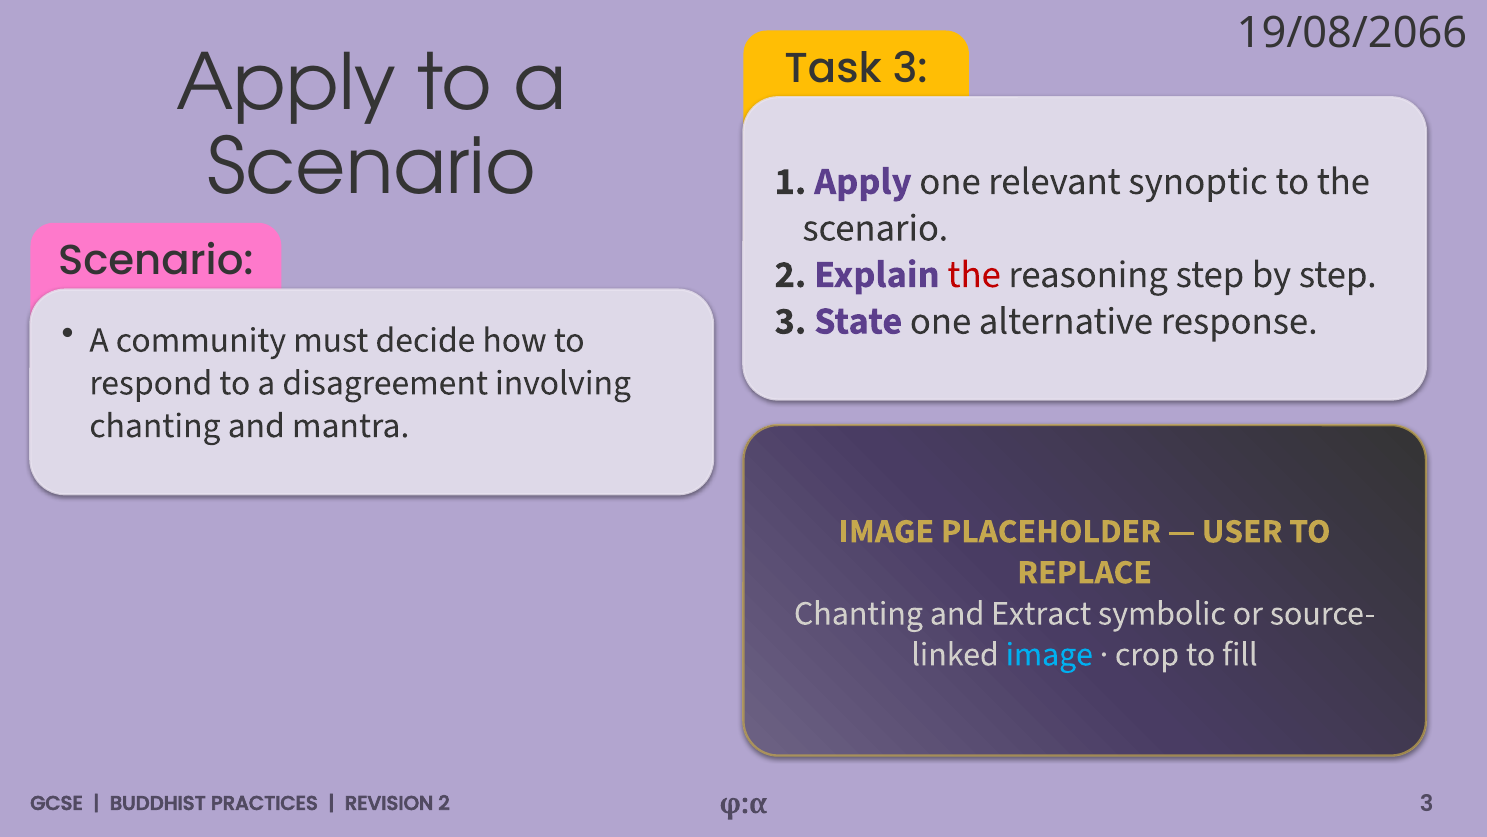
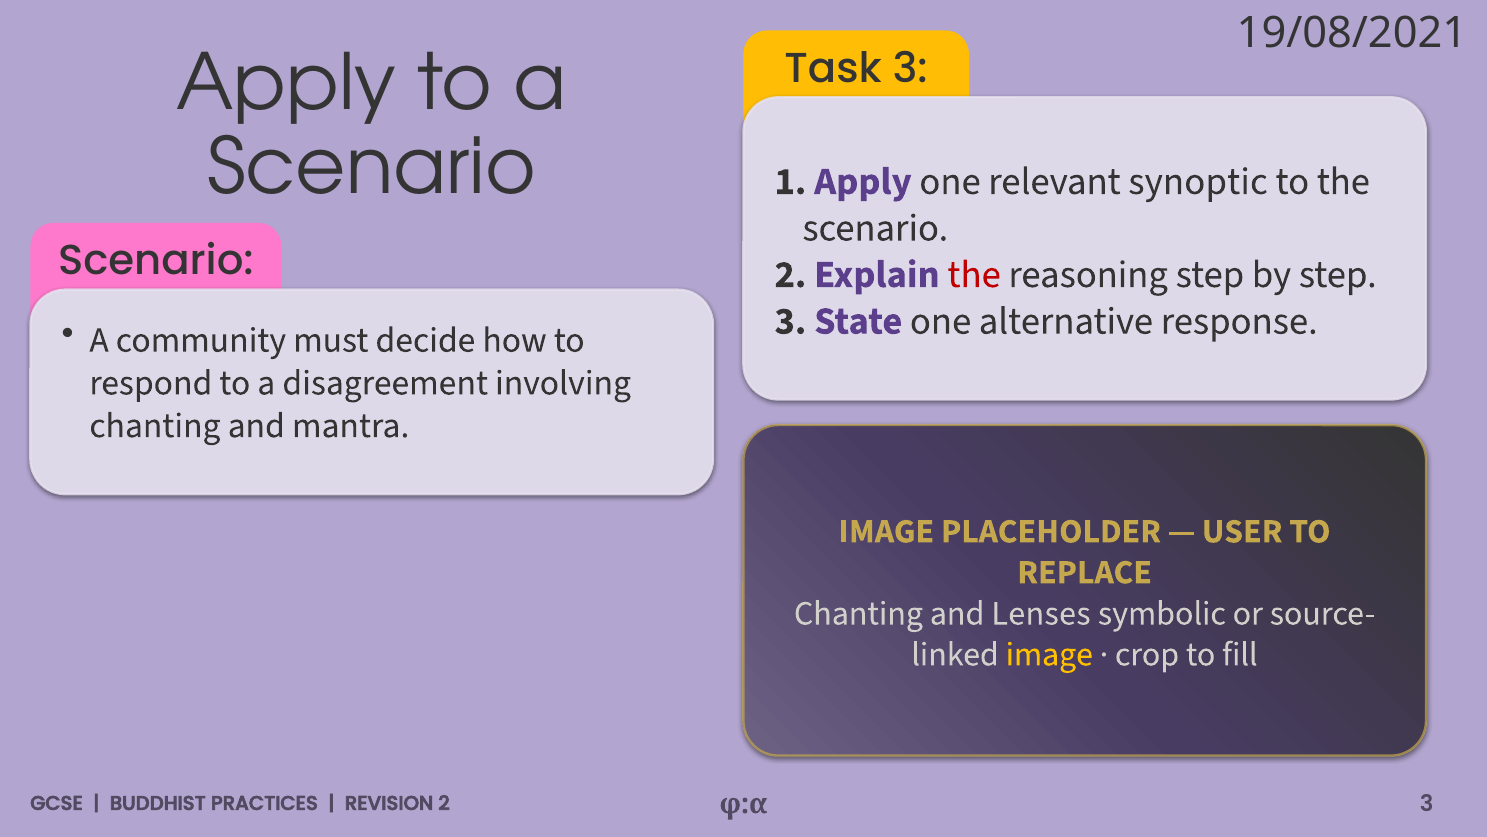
19/08/2066: 19/08/2066 -> 19/08/2021 (1352, 33)
Extract: Extract -> Lenses (1041, 613)
image colour: light blue -> yellow (1049, 654)
